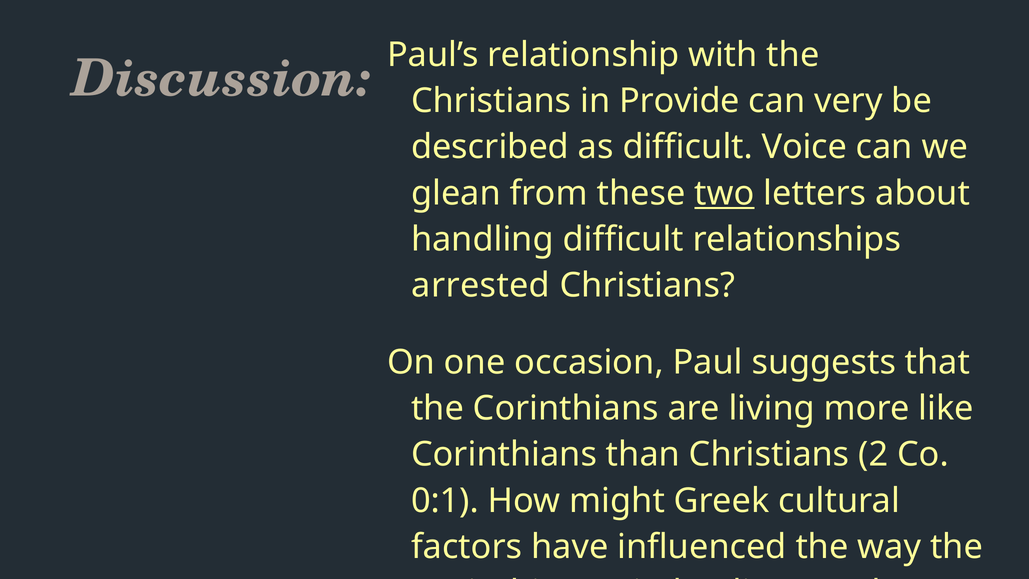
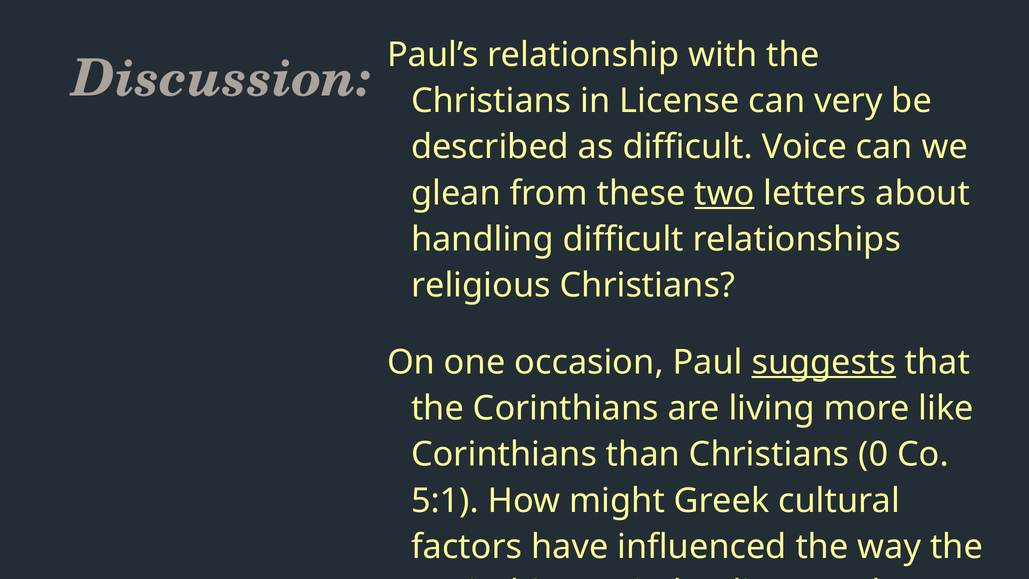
Provide: Provide -> License (679, 101)
arrested: arrested -> religious (481, 285)
suggests underline: none -> present (824, 362)
2: 2 -> 0 (873, 454)
0:1: 0:1 -> 5:1 (445, 501)
